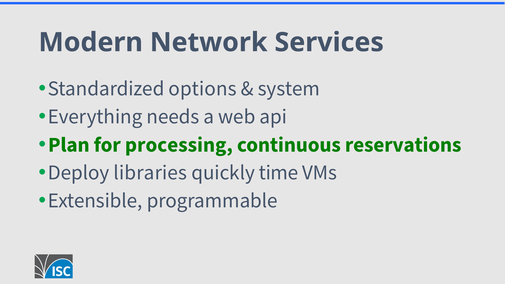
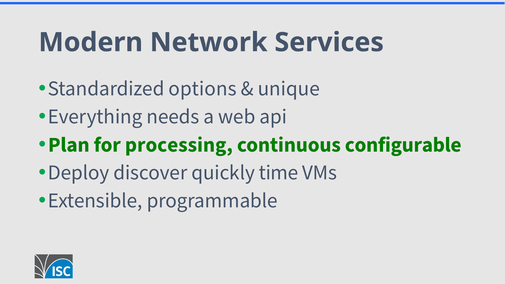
system: system -> unique (289, 89)
reservations: reservations -> configurable (403, 145)
libraries: libraries -> discover (150, 173)
